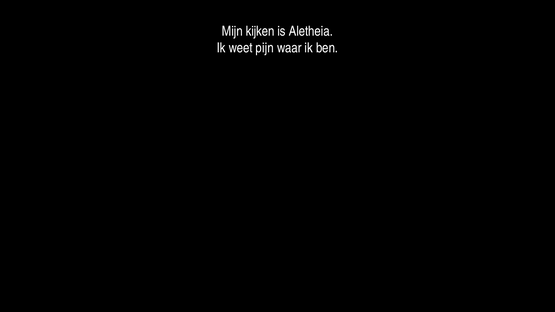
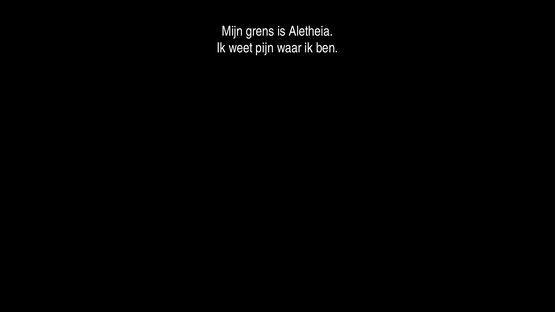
kijken: kijken -> grens (260, 31)
